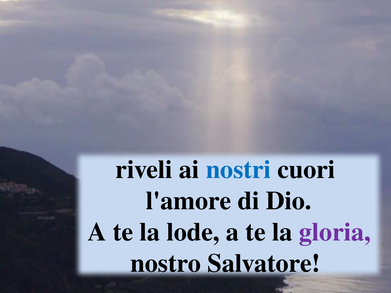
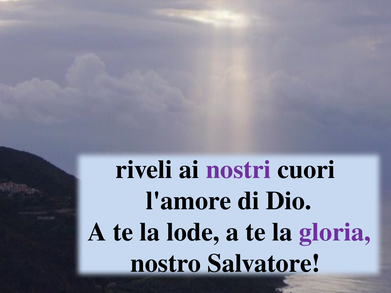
nostri colour: blue -> purple (238, 170)
